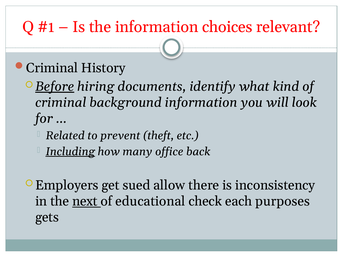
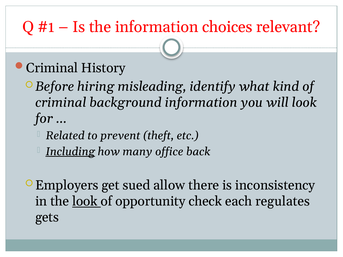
Before underline: present -> none (55, 87)
documents: documents -> misleading (152, 87)
the next: next -> look (85, 201)
educational: educational -> opportunity (150, 201)
purposes: purposes -> regulates (283, 201)
